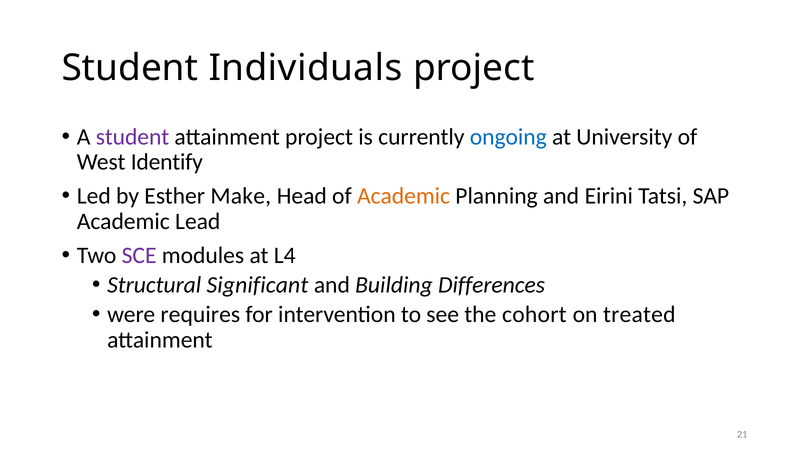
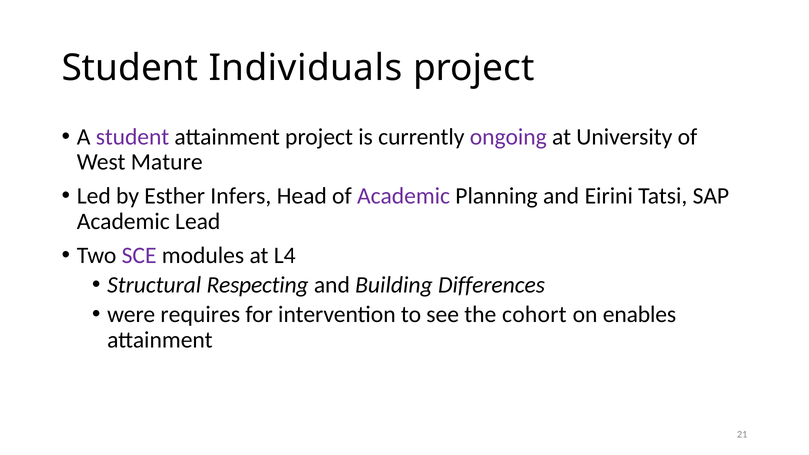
ongoing colour: blue -> purple (508, 137)
Identify: Identify -> Mature (167, 162)
Make: Make -> Infers (241, 196)
Academic colour: orange -> purple (404, 196)
Significant: Significant -> Respecting (258, 285)
treated: treated -> enables (639, 315)
